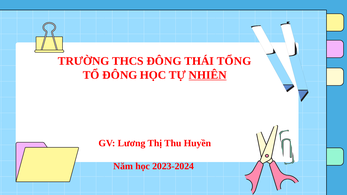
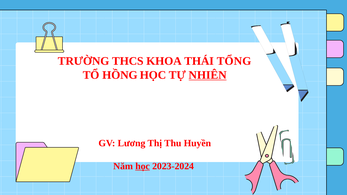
THCS ĐÔNG: ĐÔNG -> KHOA (164, 61)
TỔ ĐÔNG: ĐÔNG -> HỒNG (120, 75)
học underline: none -> present (143, 166)
